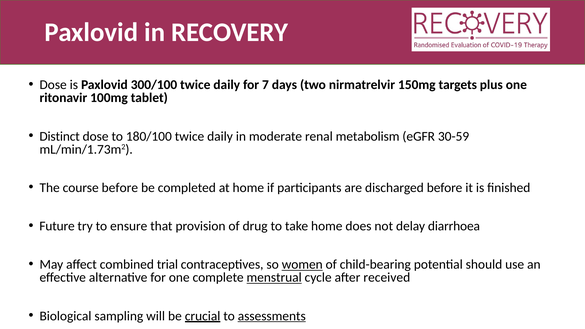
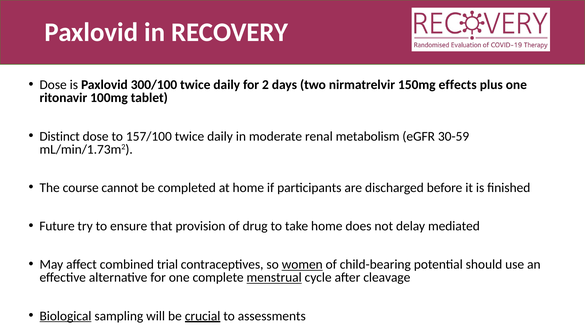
7: 7 -> 2 (265, 85)
targets: targets -> effects (458, 85)
180/100: 180/100 -> 157/100 (149, 136)
course before: before -> cannot (120, 188)
diarrhoea: diarrhoea -> mediated (454, 226)
received: received -> cleavage (387, 278)
Biological underline: none -> present (66, 316)
assessments underline: present -> none (272, 316)
